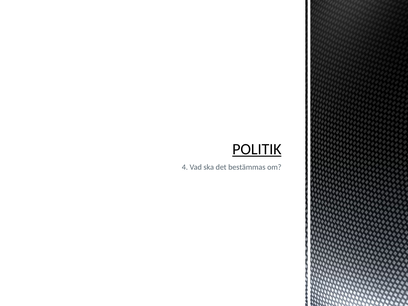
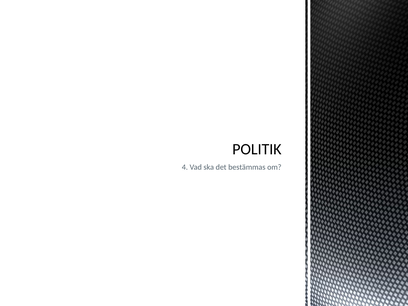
POLITIK underline: present -> none (257, 149)
